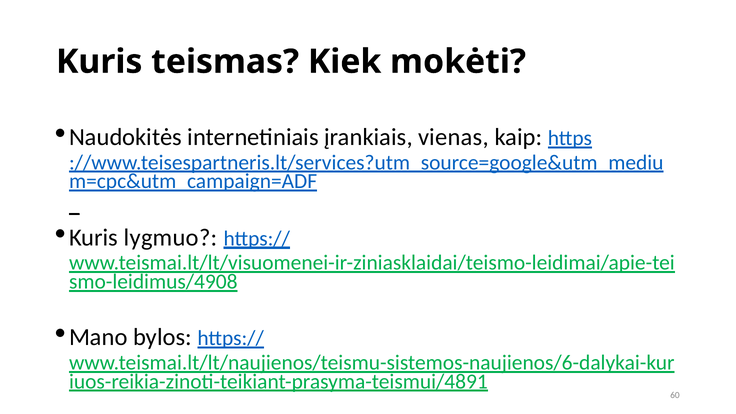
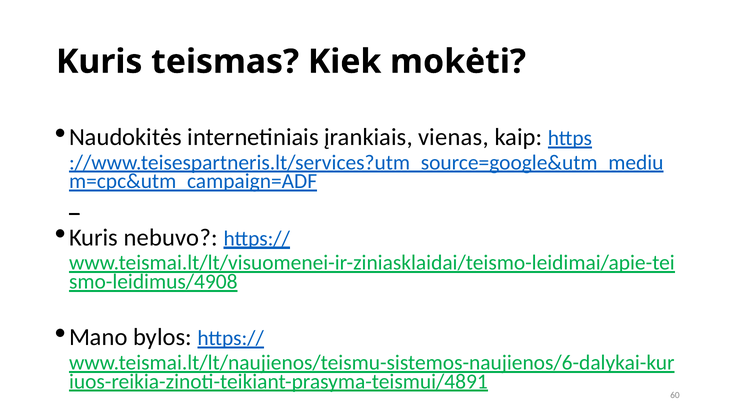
lygmuo: lygmuo -> nebuvo (171, 238)
